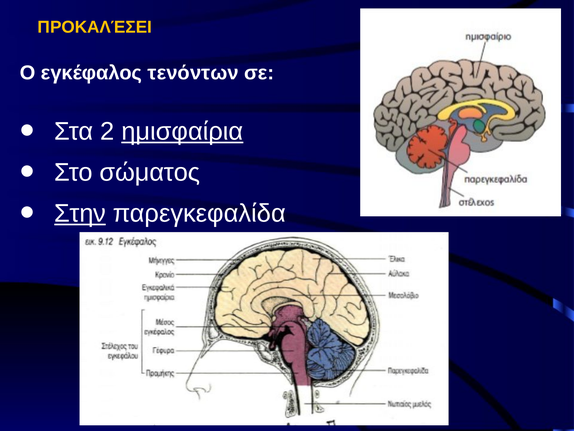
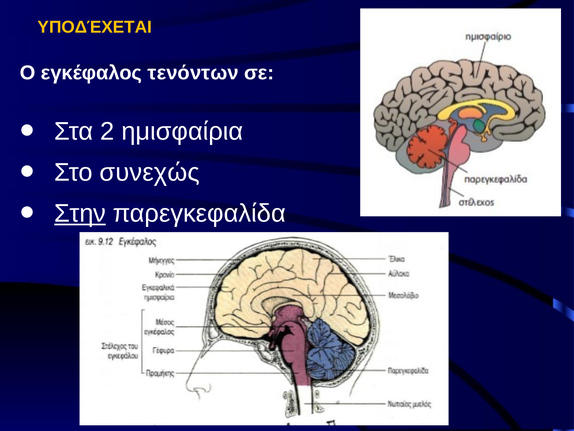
ΠΡΟΚΑΛΈΣΕΙ: ΠΡΟΚΑΛΈΣΕΙ -> ΥΠΟΔΈΧΕΤΑΙ (95, 27)
ημισφαίρια underline: present -> none (182, 131)
σώματος: σώματος -> συνεχώς (150, 172)
